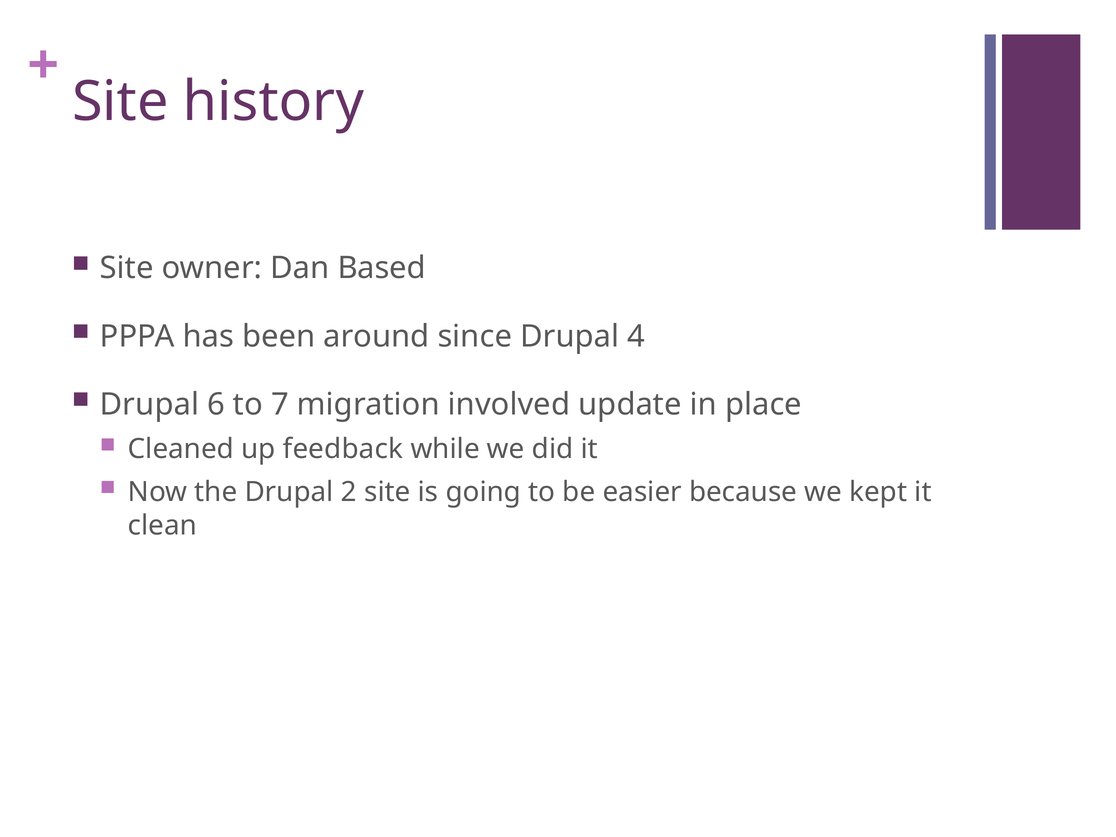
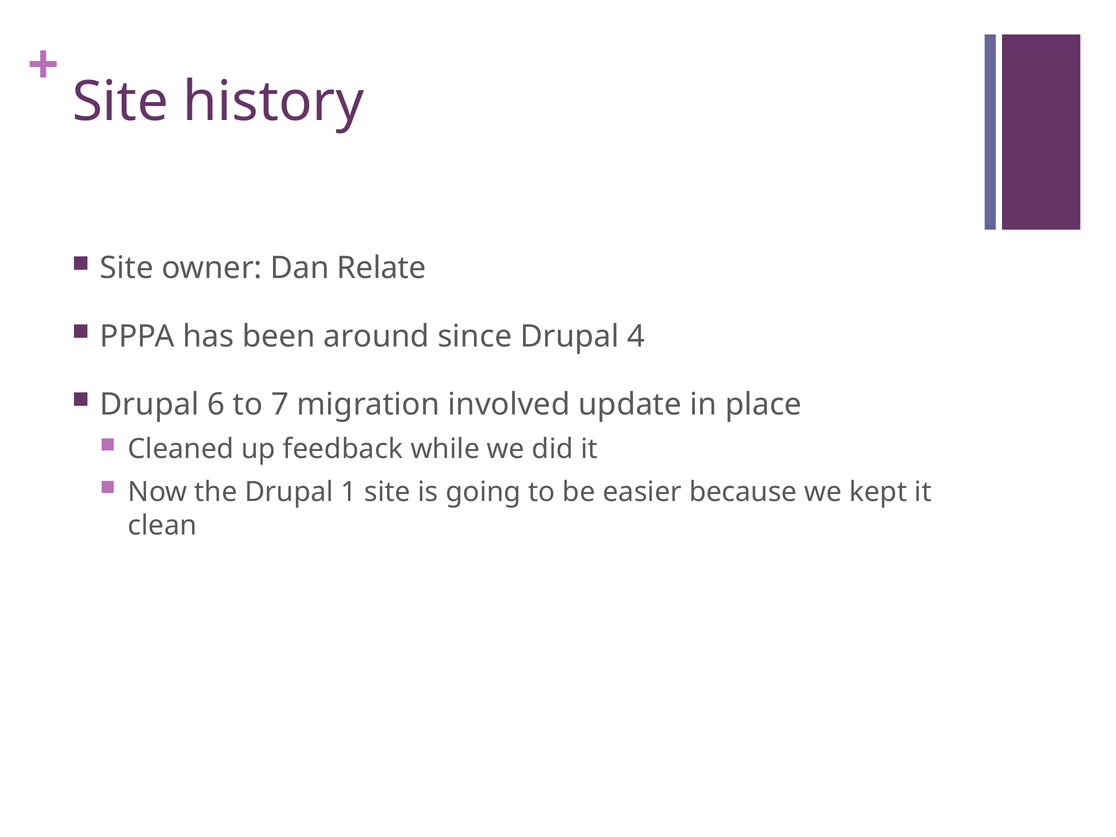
Based: Based -> Relate (382, 268)
2: 2 -> 1 (349, 492)
